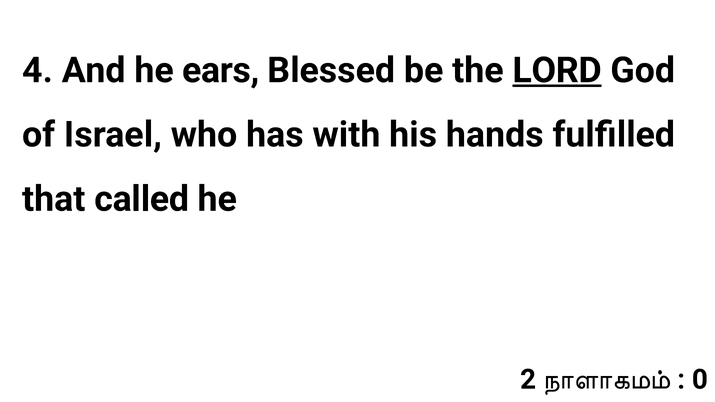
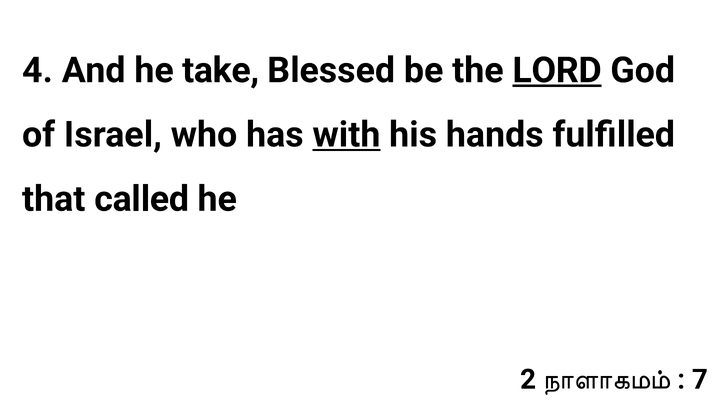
ears: ears -> take (221, 70)
with underline: none -> present (346, 135)
0: 0 -> 7 (700, 380)
